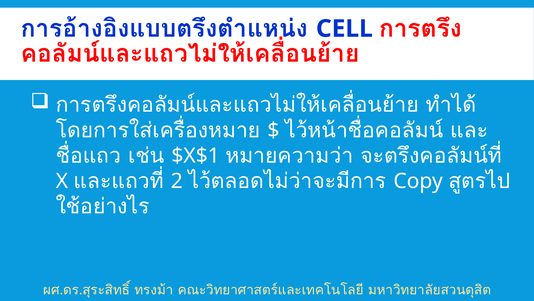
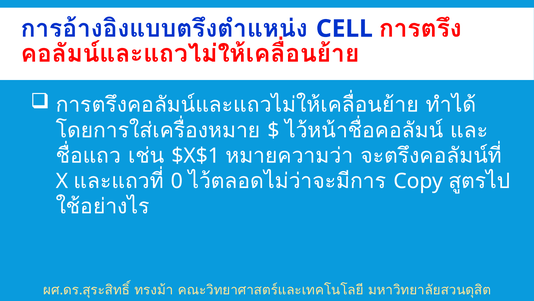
2: 2 -> 0 (177, 181)
